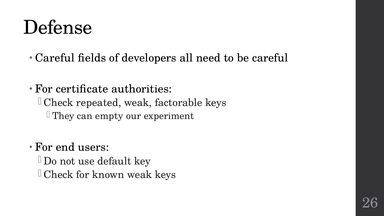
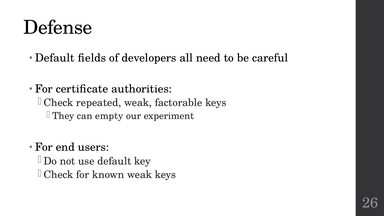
Careful: Careful -> Default (55, 58)
